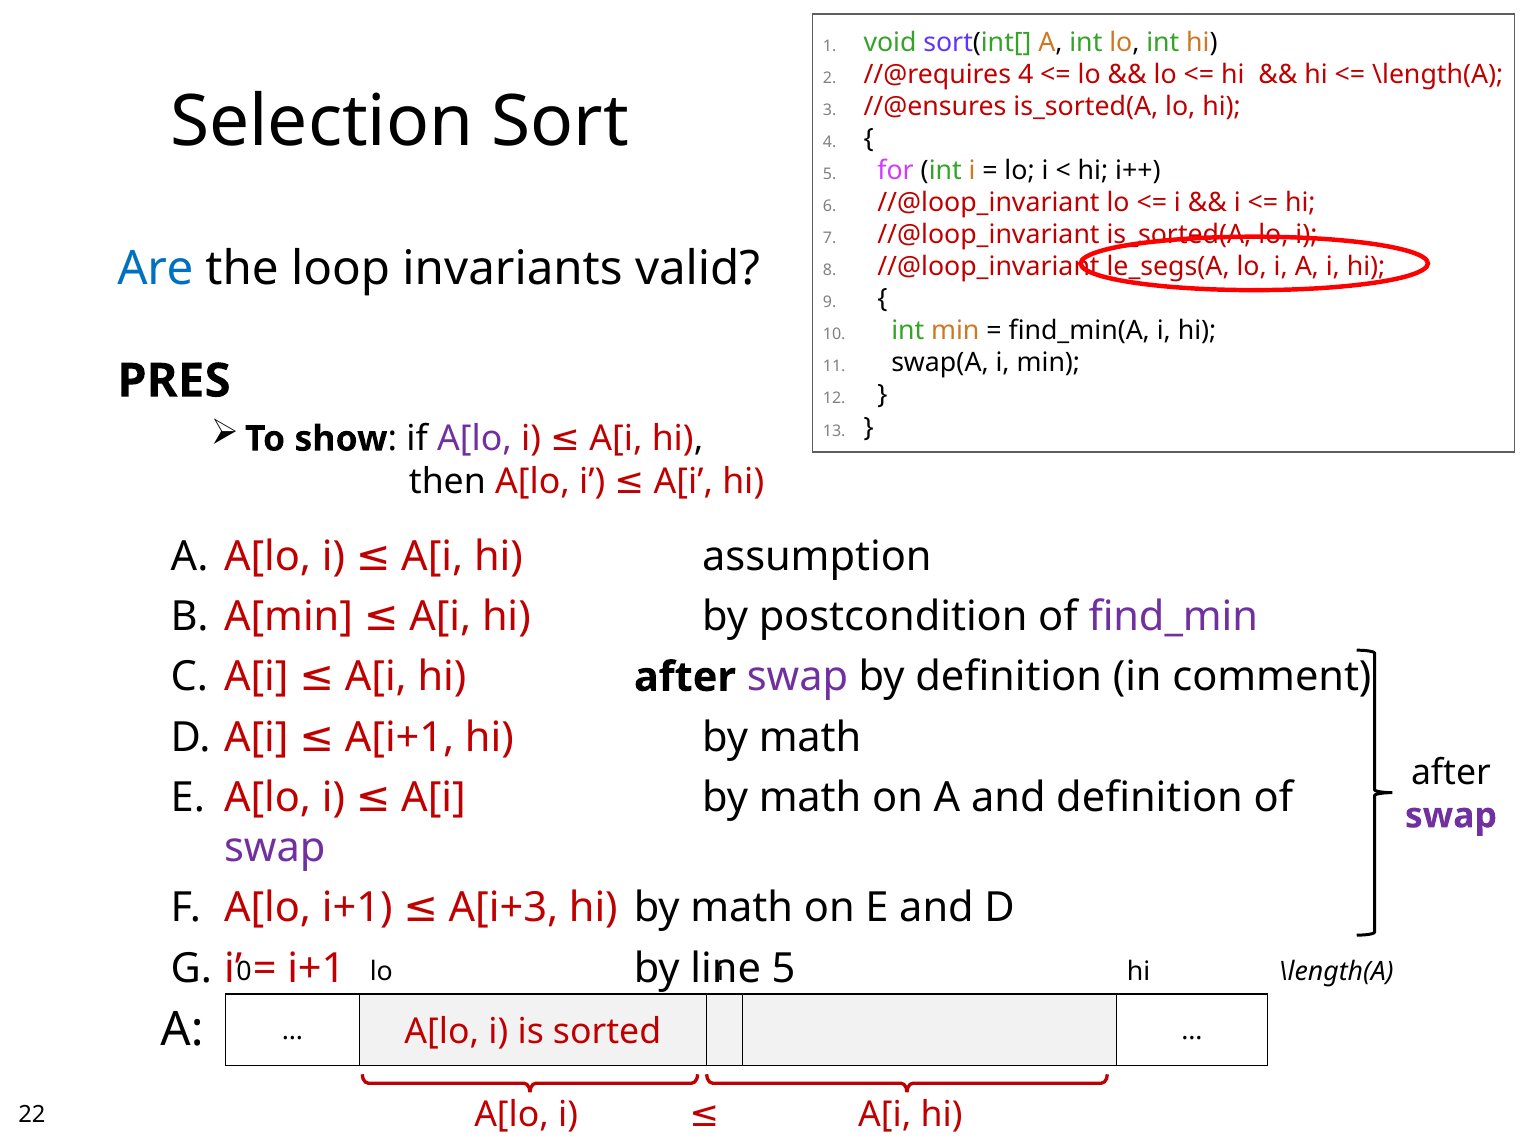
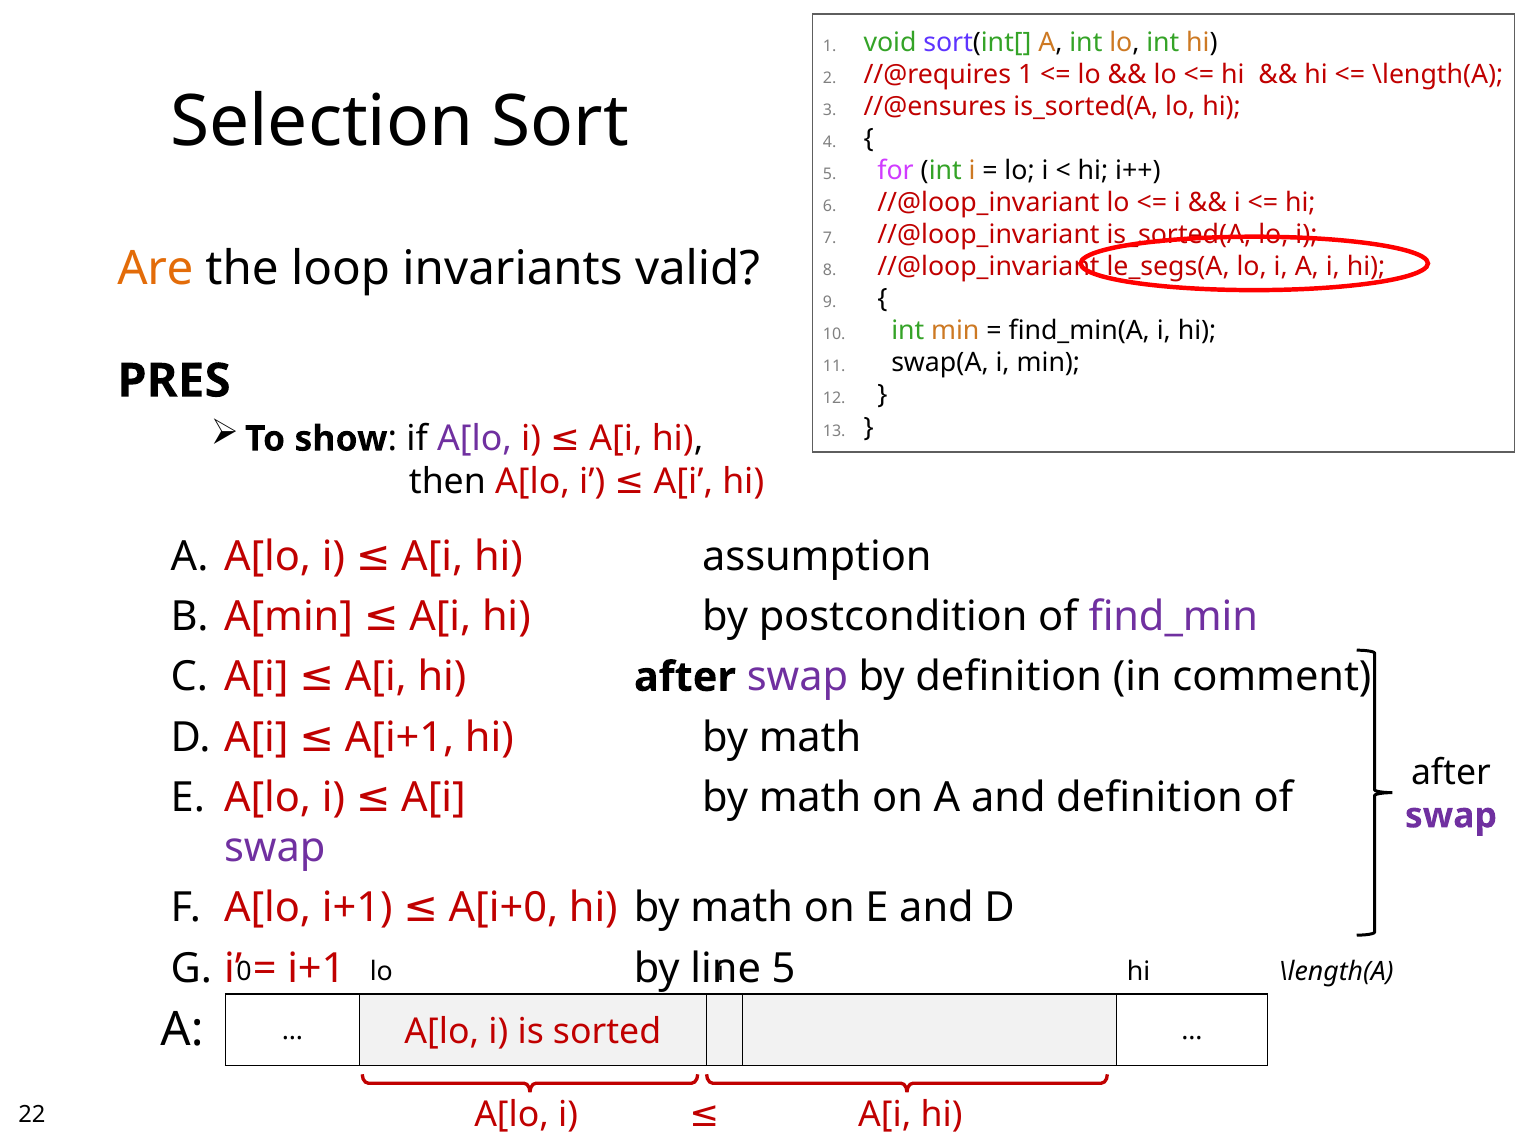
//@requires 4: 4 -> 1 (1026, 74)
Are colour: blue -> orange (155, 269)
A[i+3: A[i+3 -> A[i+0 (503, 908)
